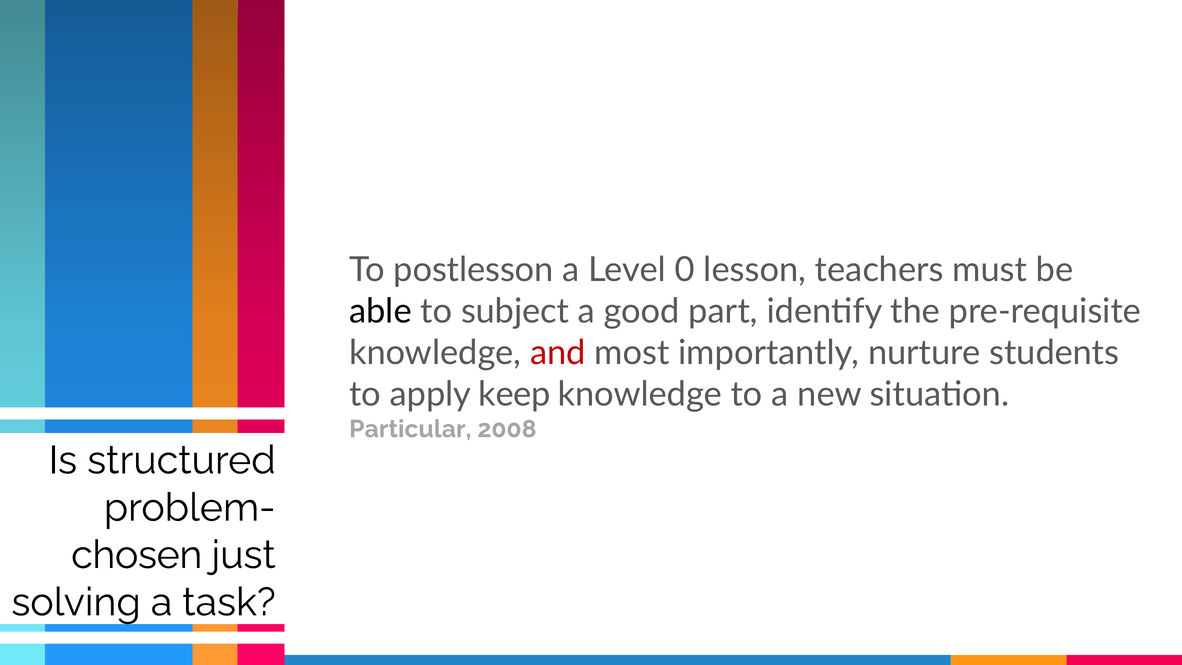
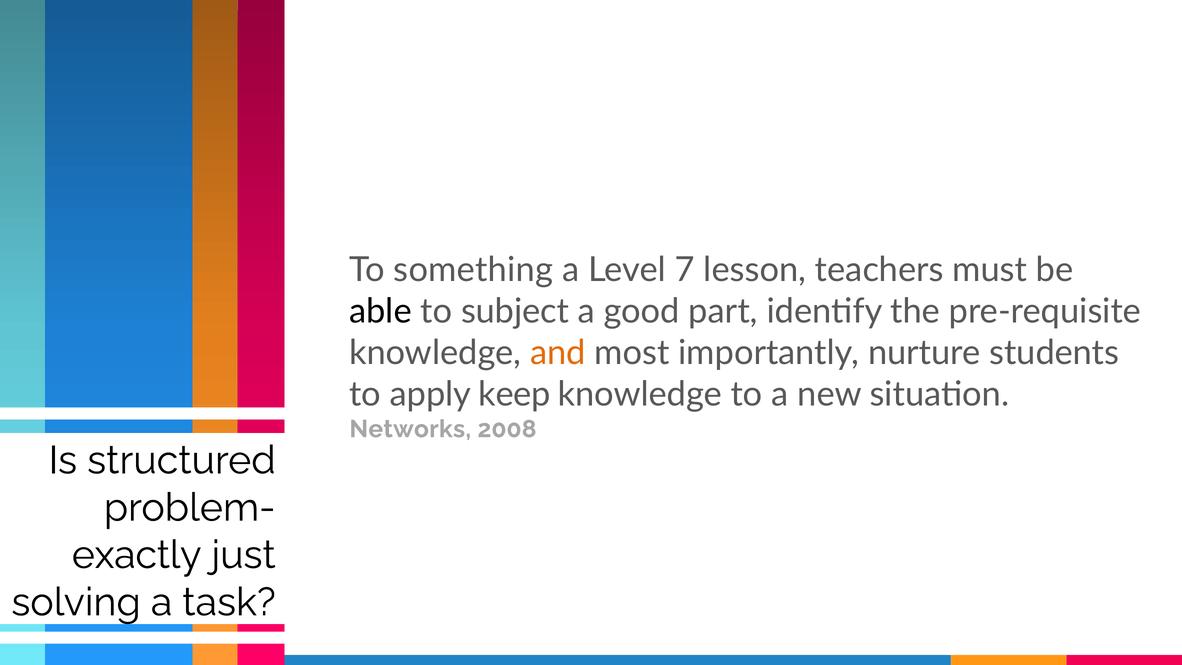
postlesson: postlesson -> something (473, 270)
0: 0 -> 7 (685, 270)
and colour: red -> orange (558, 353)
Particular: Particular -> Networks (410, 429)
chosen: chosen -> exactly (137, 555)
